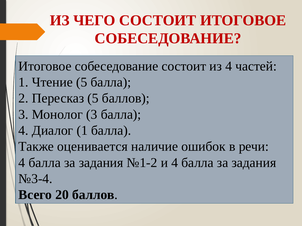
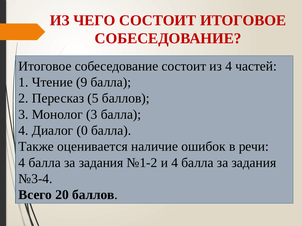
Чтение 5: 5 -> 9 (82, 82)
Диалог 1: 1 -> 0 (82, 131)
